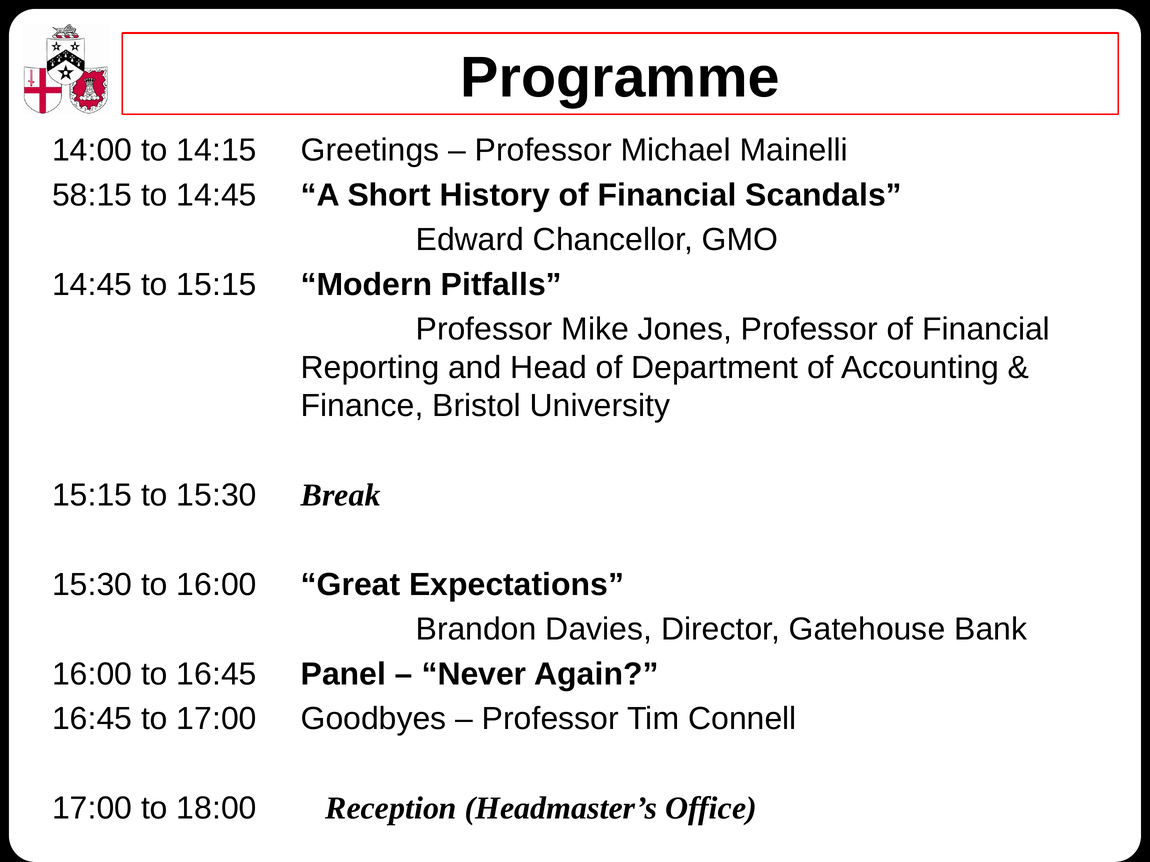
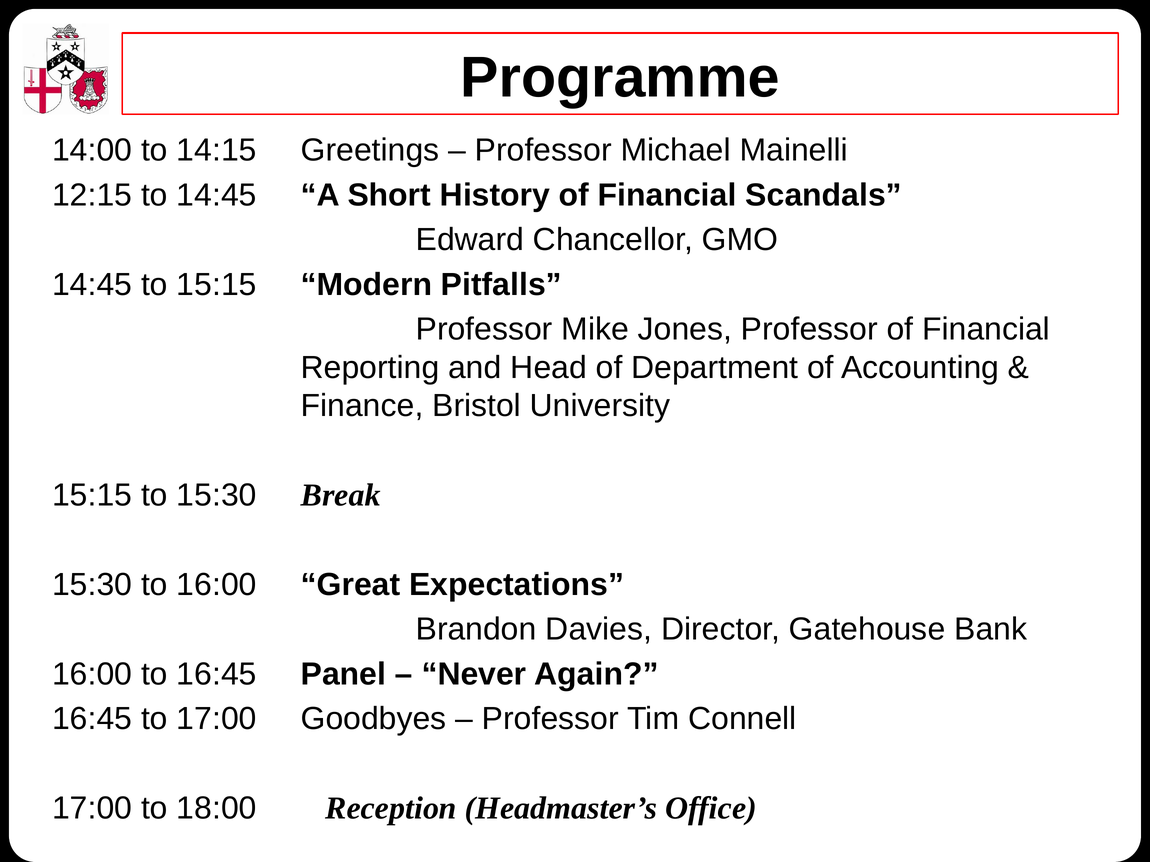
58:15: 58:15 -> 12:15 (92, 195)
